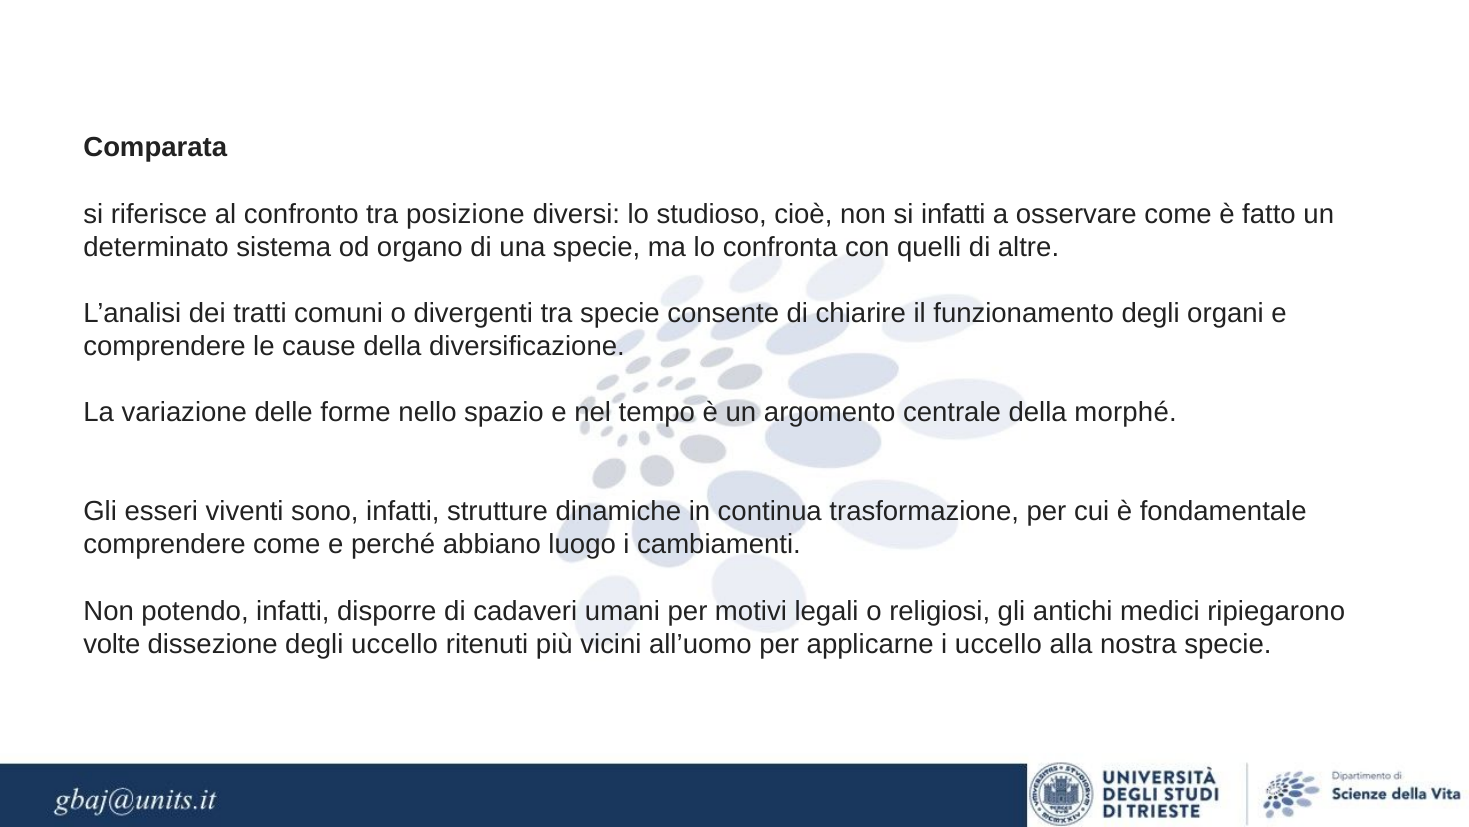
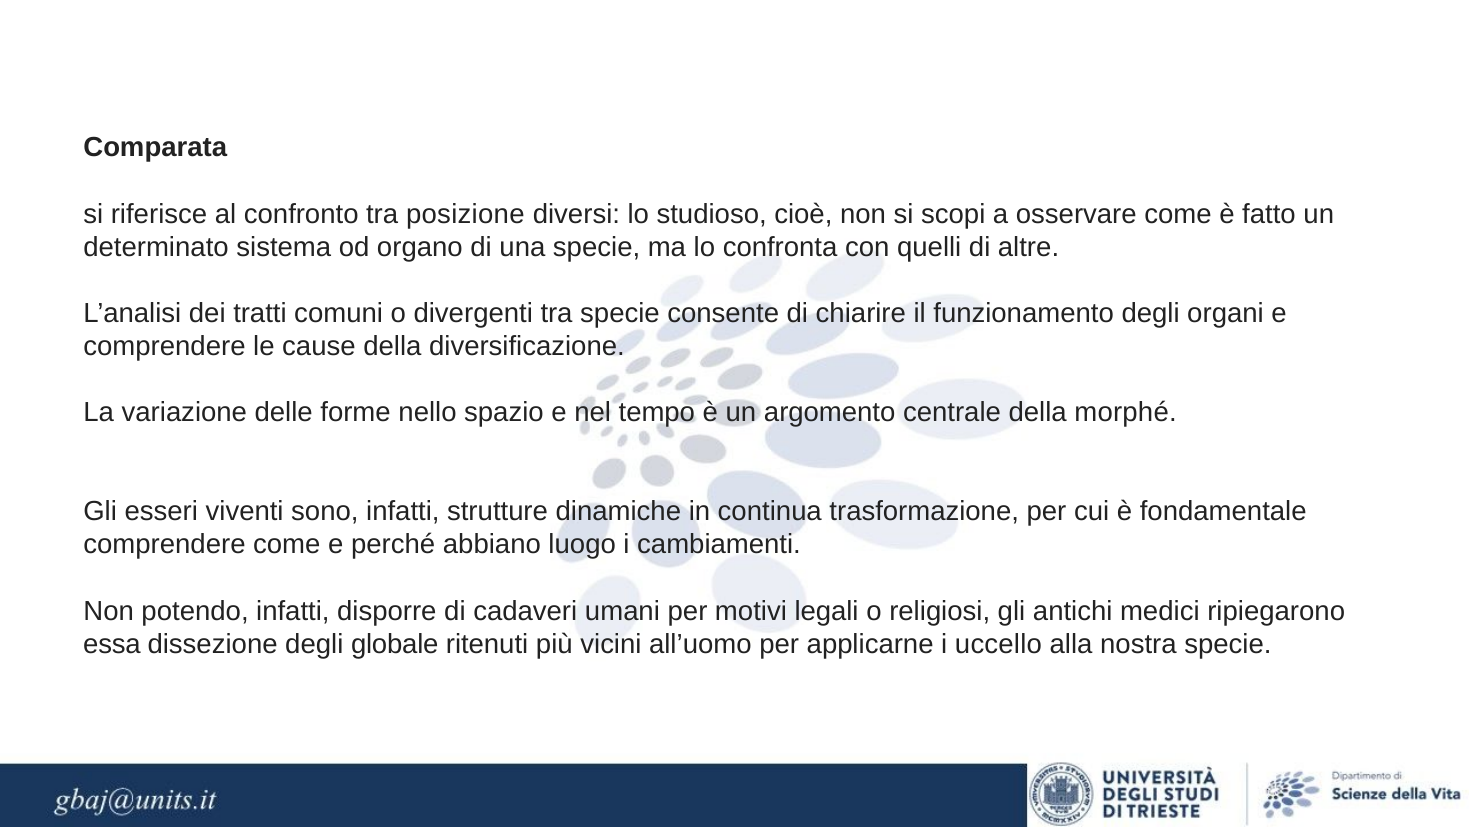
si infatti: infatti -> scopi (953, 214)
volte: volte -> essa (112, 644)
degli uccello: uccello -> globale (395, 644)
